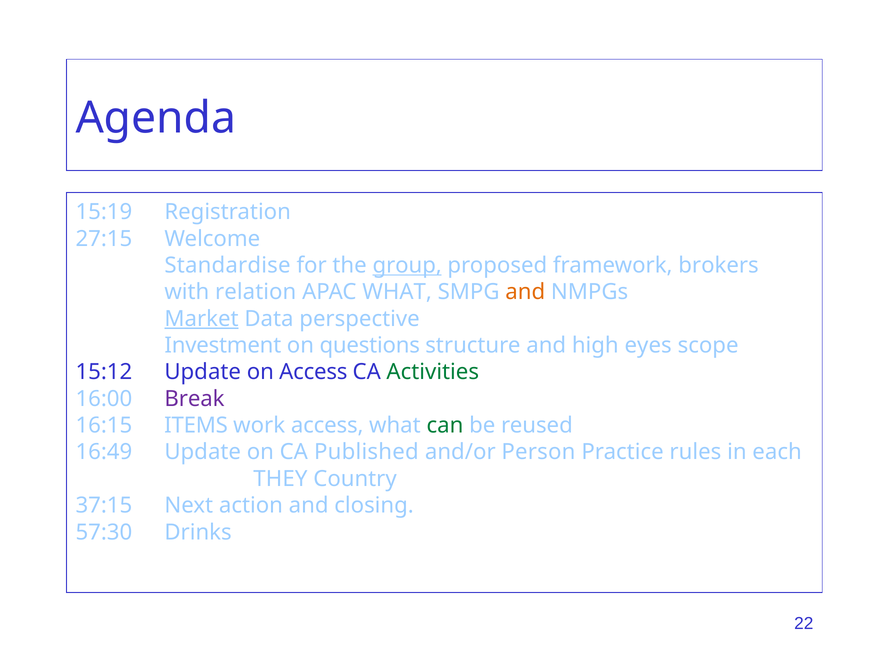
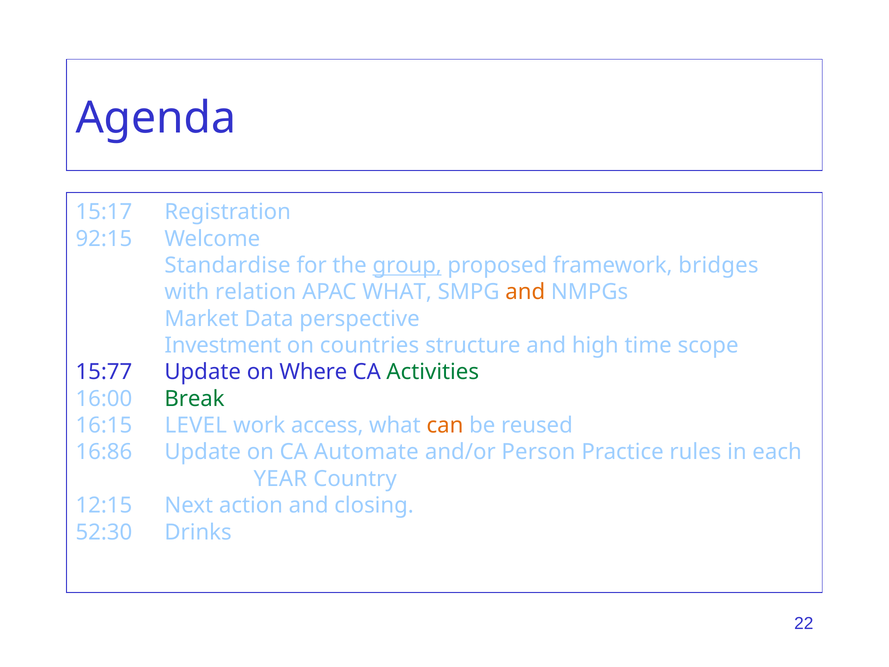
15:19: 15:19 -> 15:17 (104, 212)
27:15: 27:15 -> 92:15 (104, 239)
brokers: brokers -> bridges (718, 265)
Market underline: present -> none (202, 319)
questions: questions -> countries (370, 345)
eyes: eyes -> time (648, 345)
15:12: 15:12 -> 15:77 (104, 372)
on Access: Access -> Where (313, 372)
Break colour: purple -> green (195, 399)
ITEMS: ITEMS -> LEVEL (196, 425)
can colour: green -> orange (445, 425)
16:49: 16:49 -> 16:86 (104, 452)
Published: Published -> Automate (366, 452)
THEY: THEY -> YEAR (280, 479)
37:15: 37:15 -> 12:15 (104, 505)
57:30: 57:30 -> 52:30 (104, 532)
